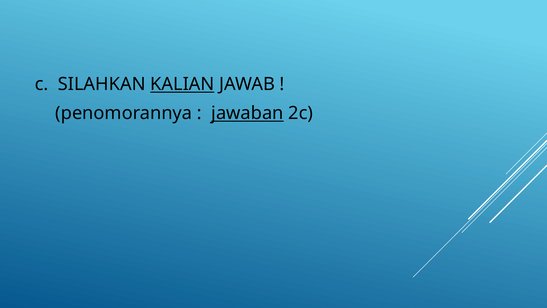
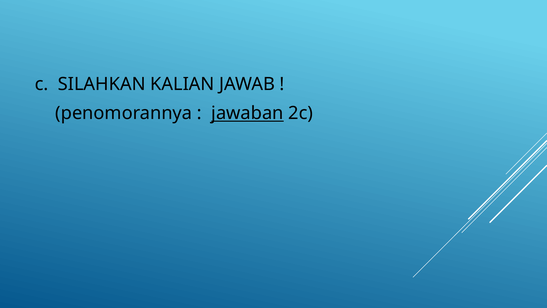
KALIAN underline: present -> none (182, 84)
